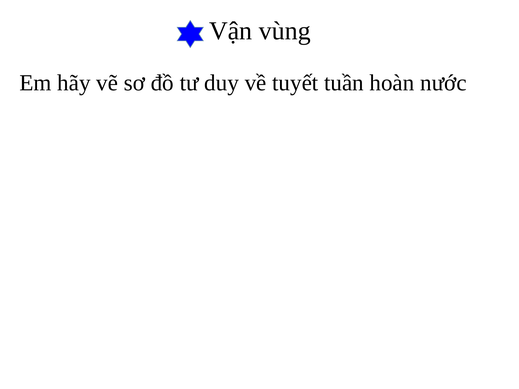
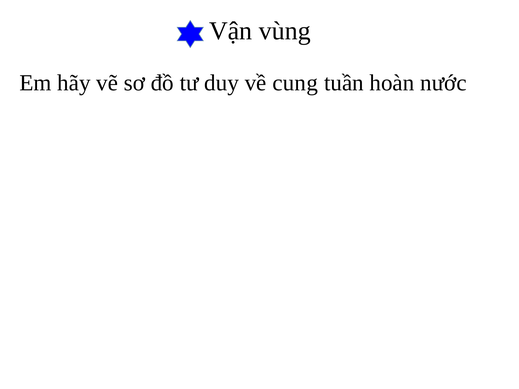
tuyết: tuyết -> cung (295, 83)
